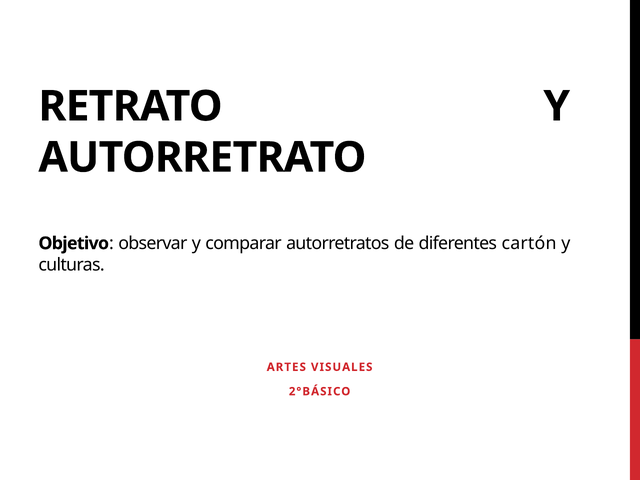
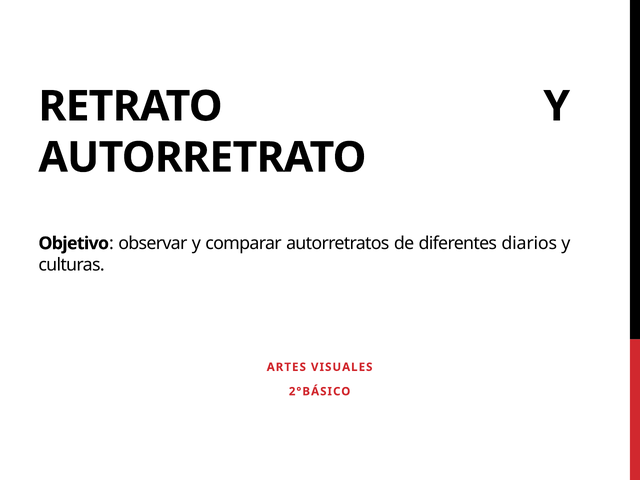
cartón: cartón -> diarios (529, 243)
